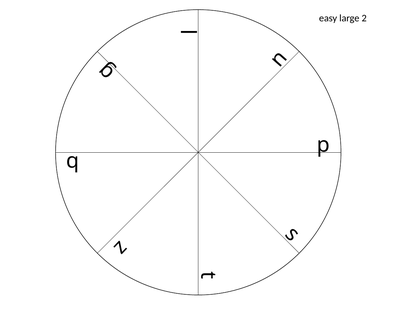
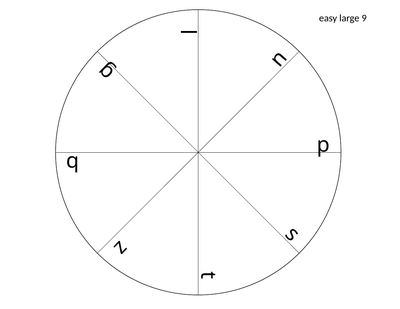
2: 2 -> 9 (364, 18)
